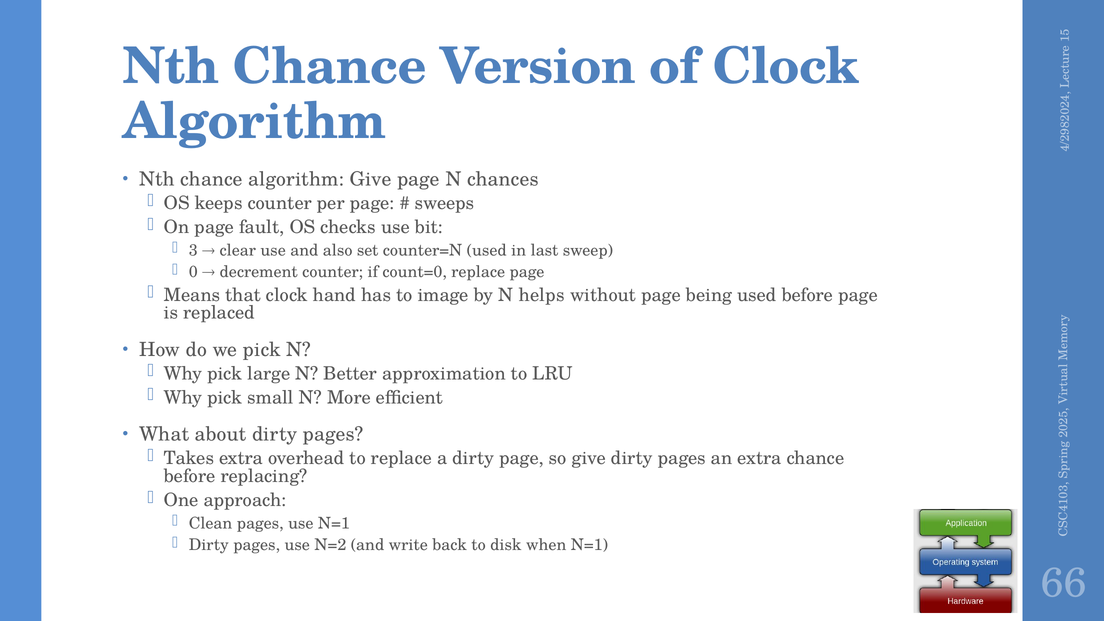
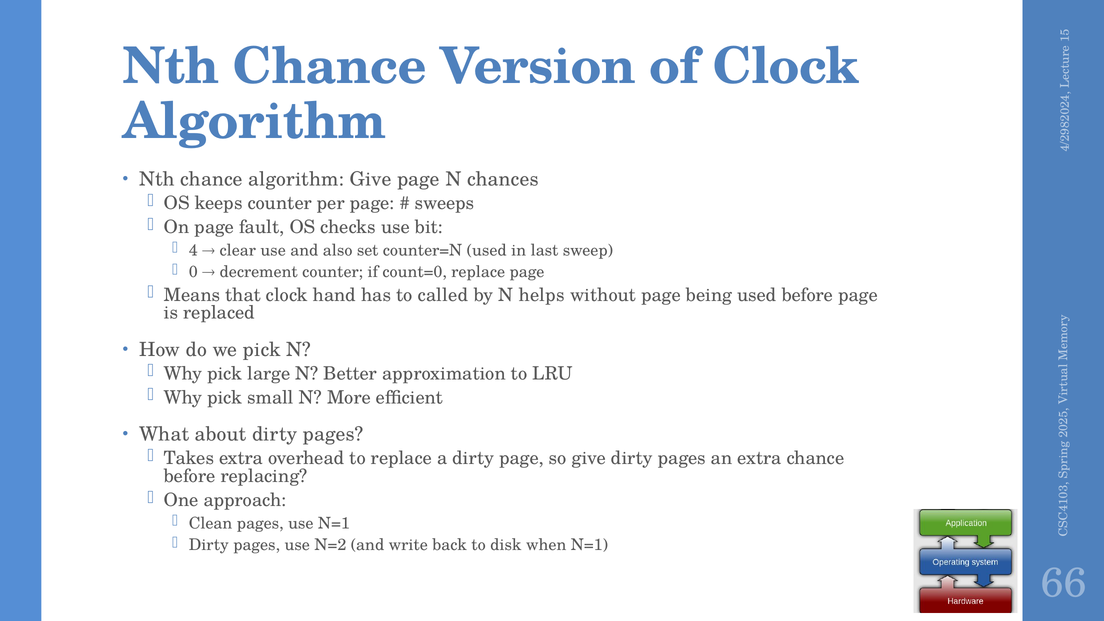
3: 3 -> 4 (193, 250)
image: image -> called (443, 295)
